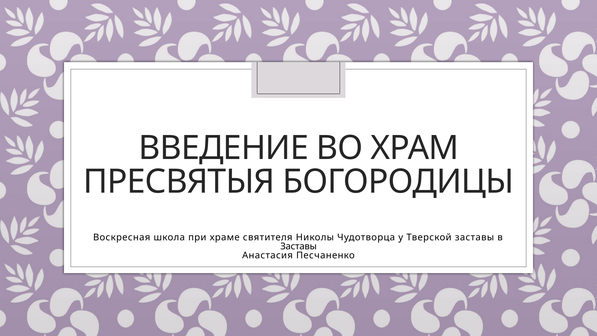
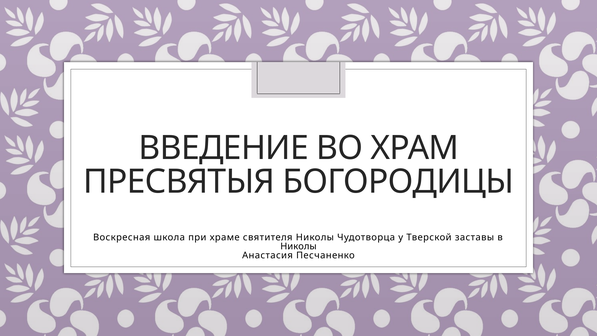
Заставы: Заставы -> Николы (298, 246)
